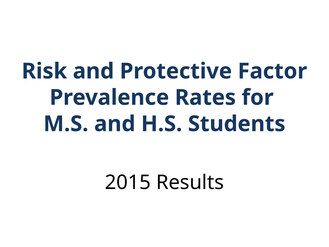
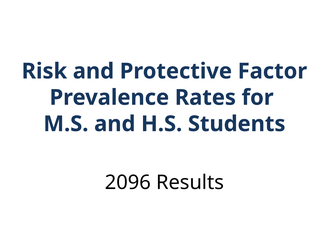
2015: 2015 -> 2096 (128, 182)
